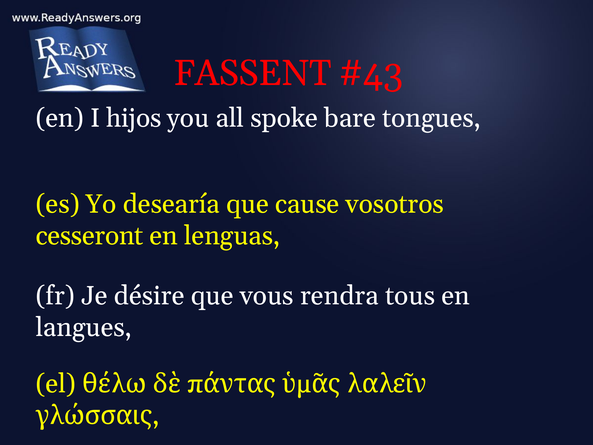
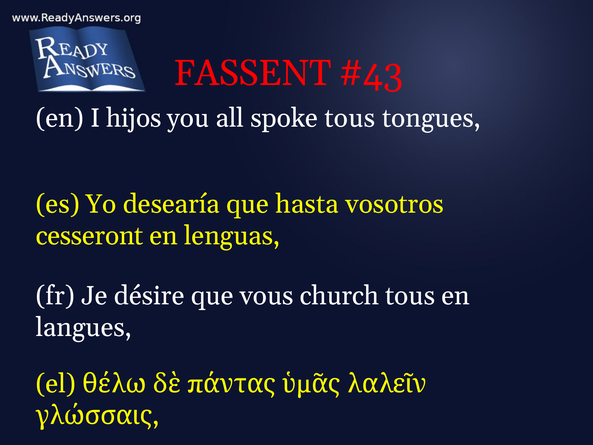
spoke bare: bare -> tous (350, 118)
cause: cause -> hasta (307, 204)
rendra: rendra -> church (340, 295)
